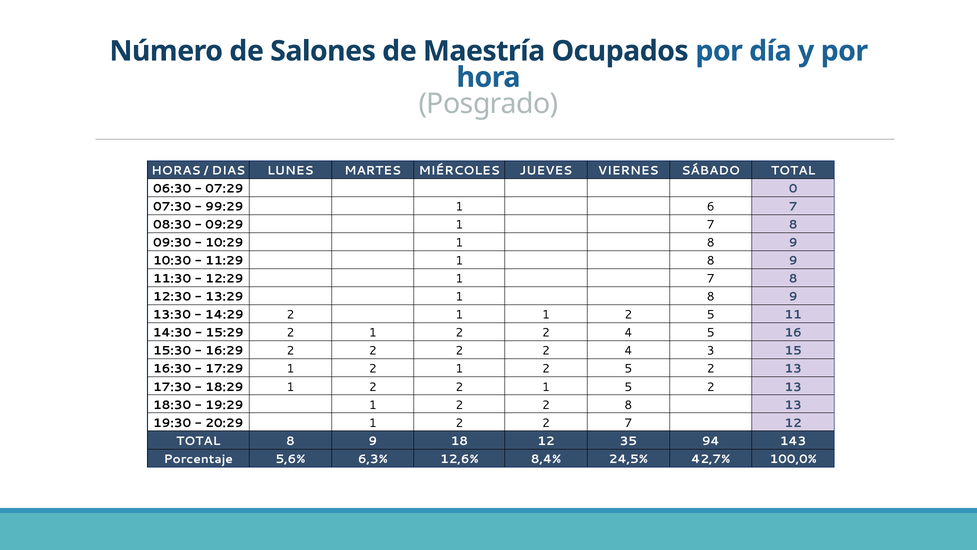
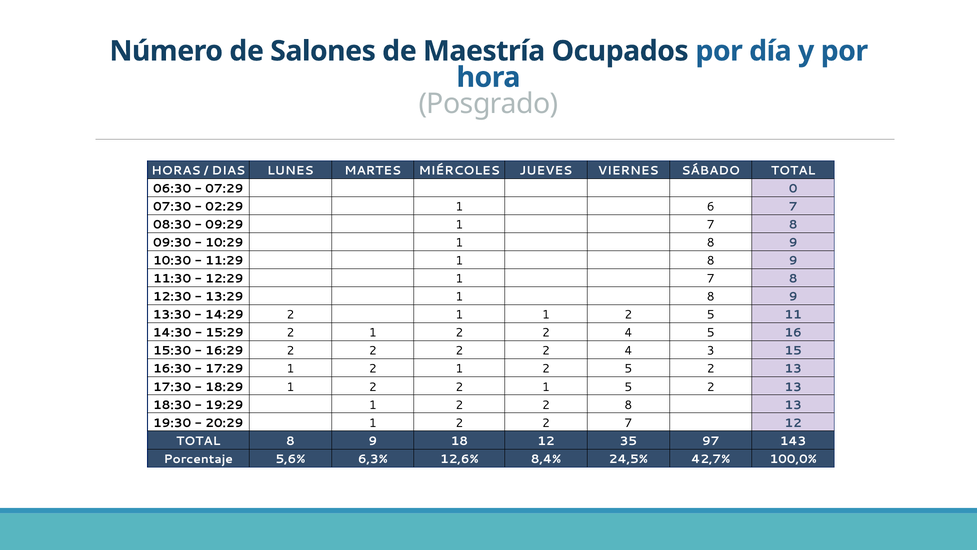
99:29: 99:29 -> 02:29 (224, 207)
94: 94 -> 97 (711, 441)
